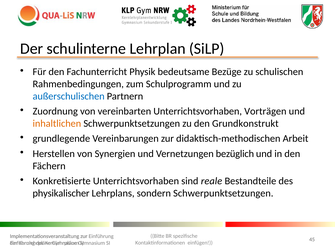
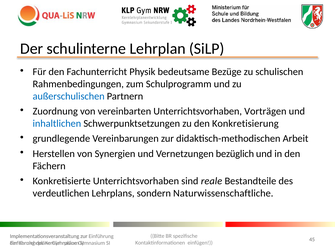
inhaltlichen colour: orange -> blue (57, 124)
Grundkonstrukt: Grundkonstrukt -> Konkretisierung (245, 124)
physikalischer: physikalischer -> verdeutlichen (61, 193)
sondern Schwerpunktsetzungen: Schwerpunktsetzungen -> Naturwissenschaftliche (223, 193)
